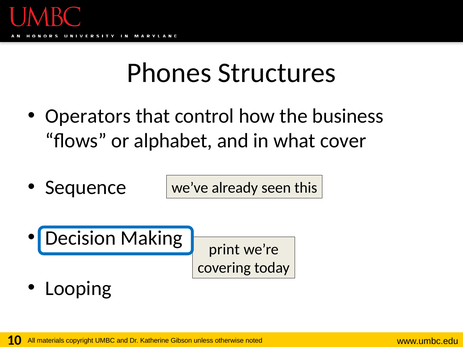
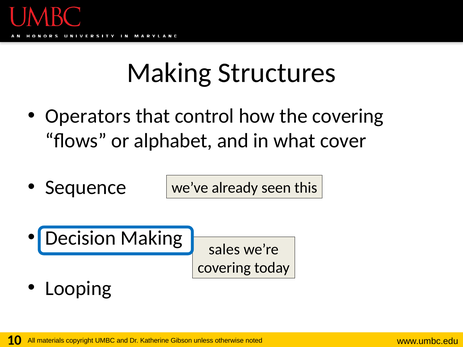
Phones: Phones -> Making (169, 73)
the business: business -> covering (348, 116)
print: print -> sales (224, 250)
